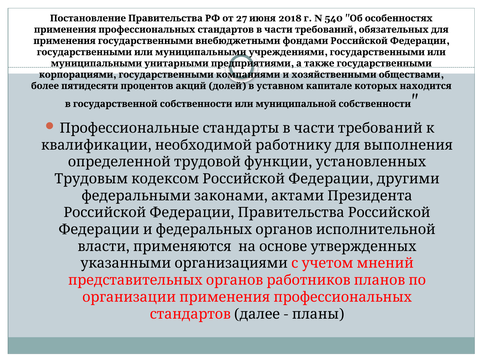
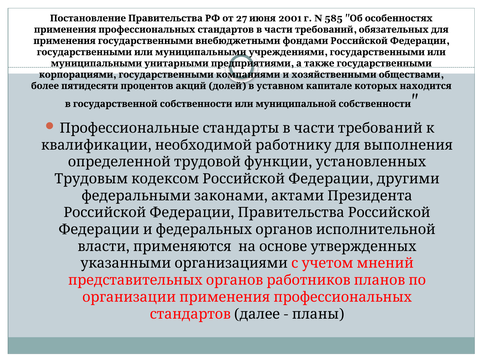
2018: 2018 -> 2001 (290, 18)
540: 540 -> 585 (334, 18)
